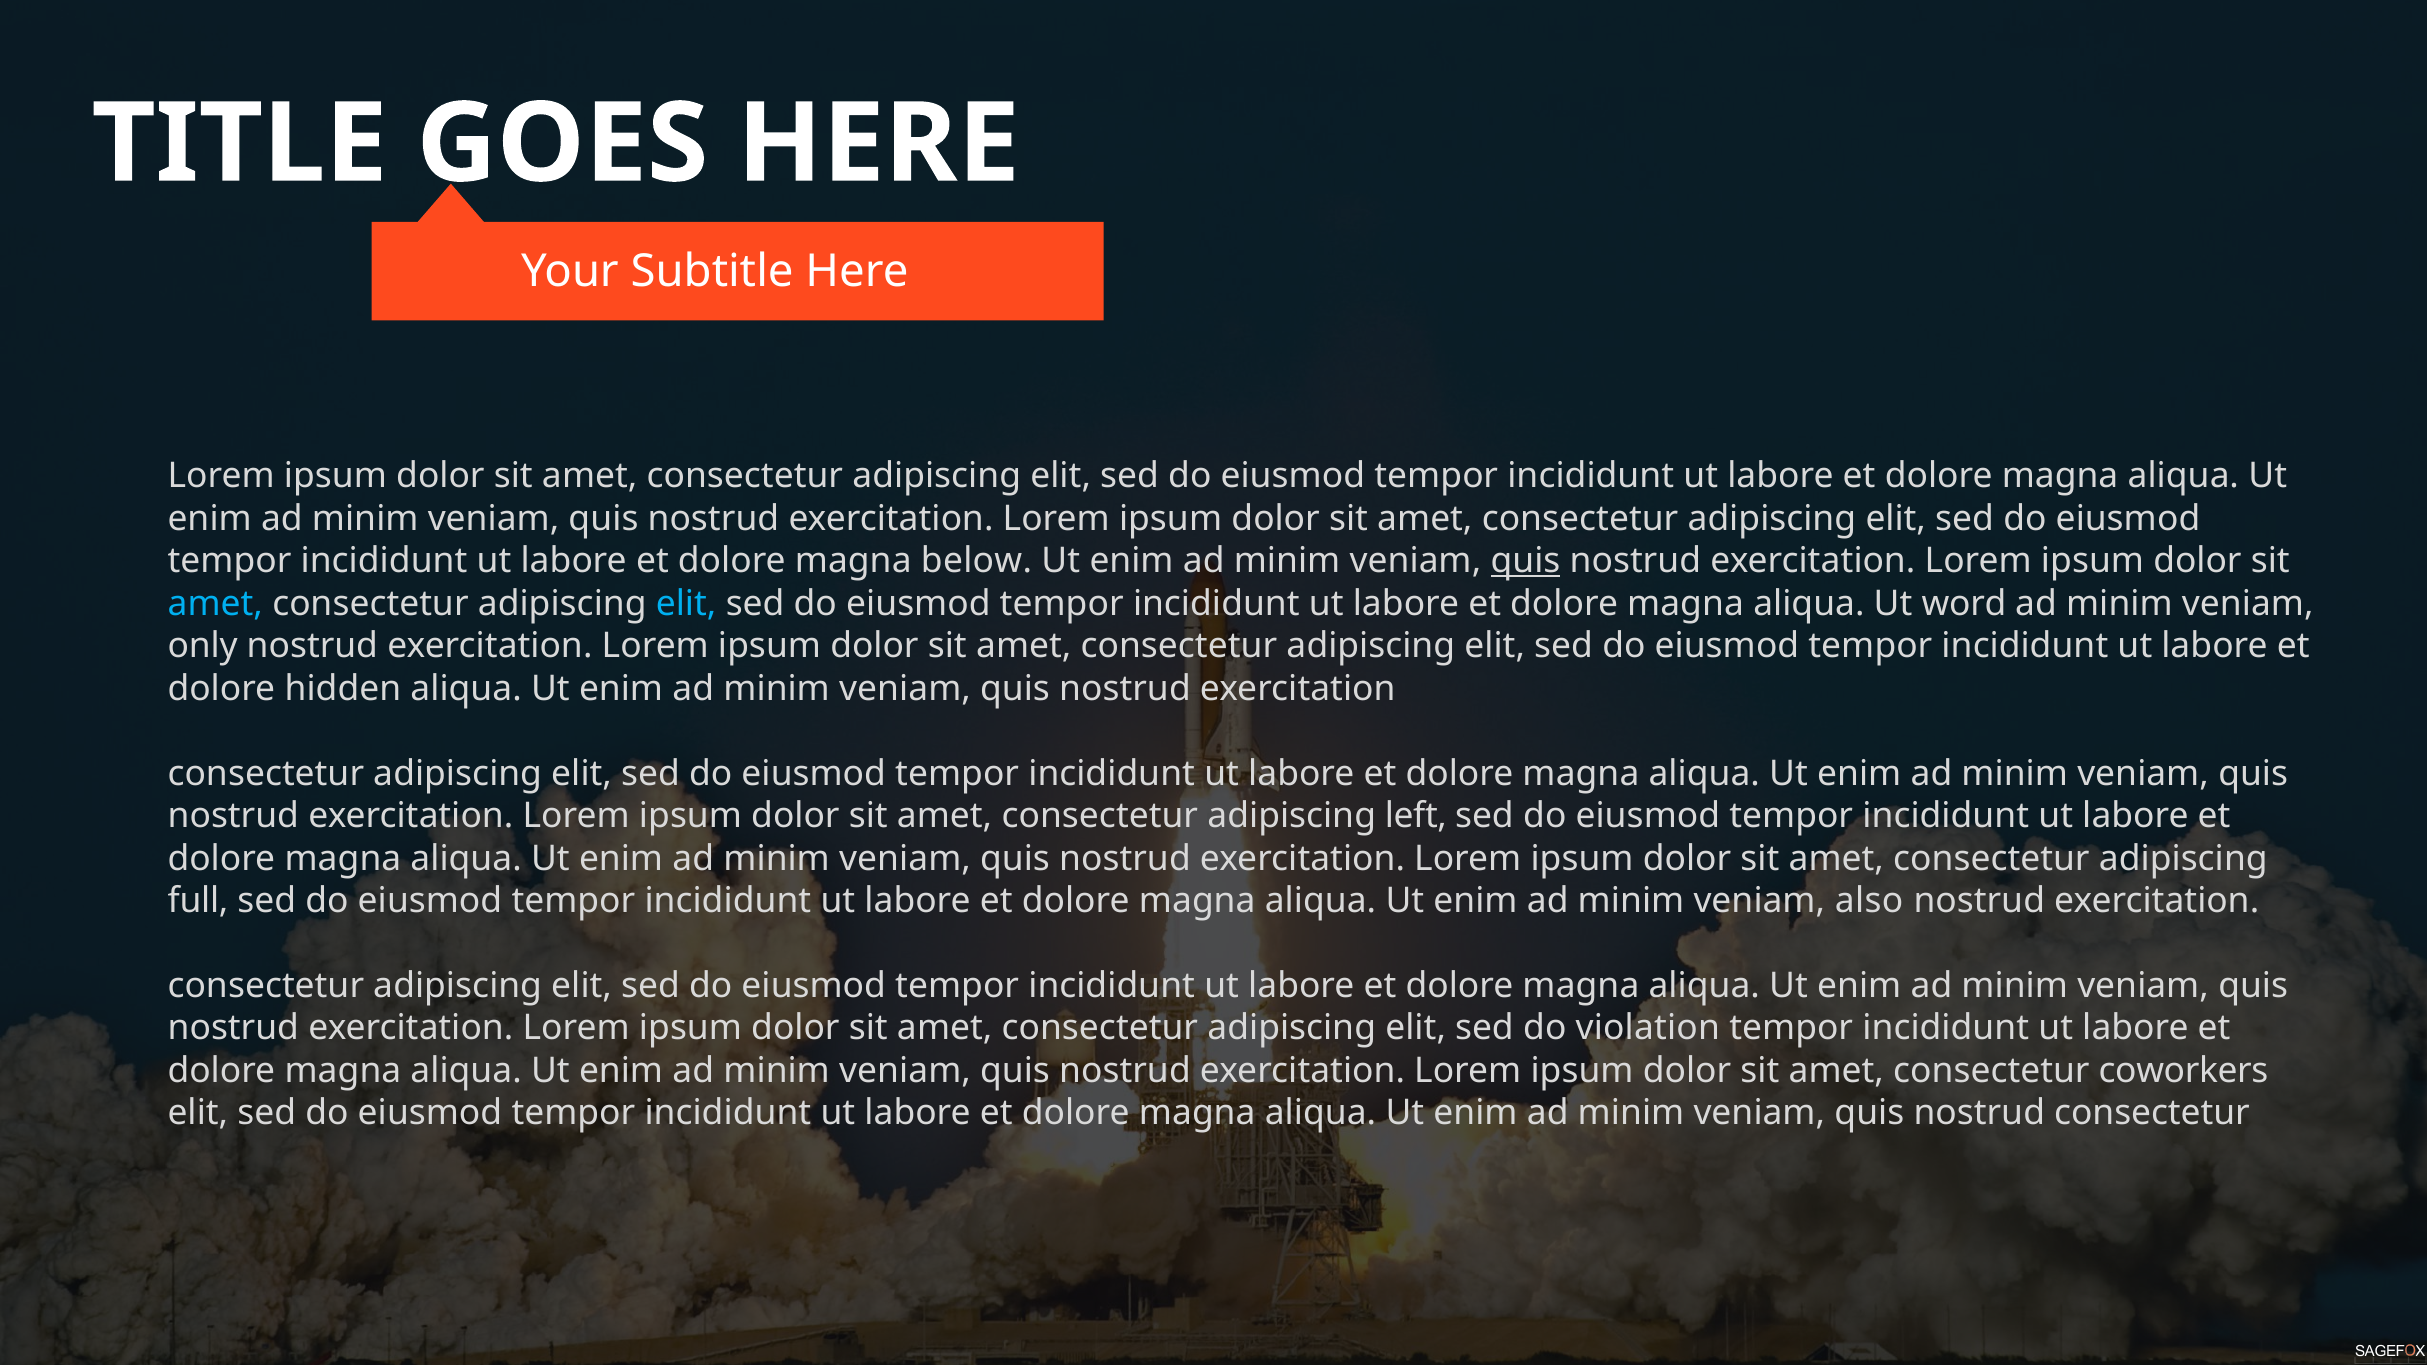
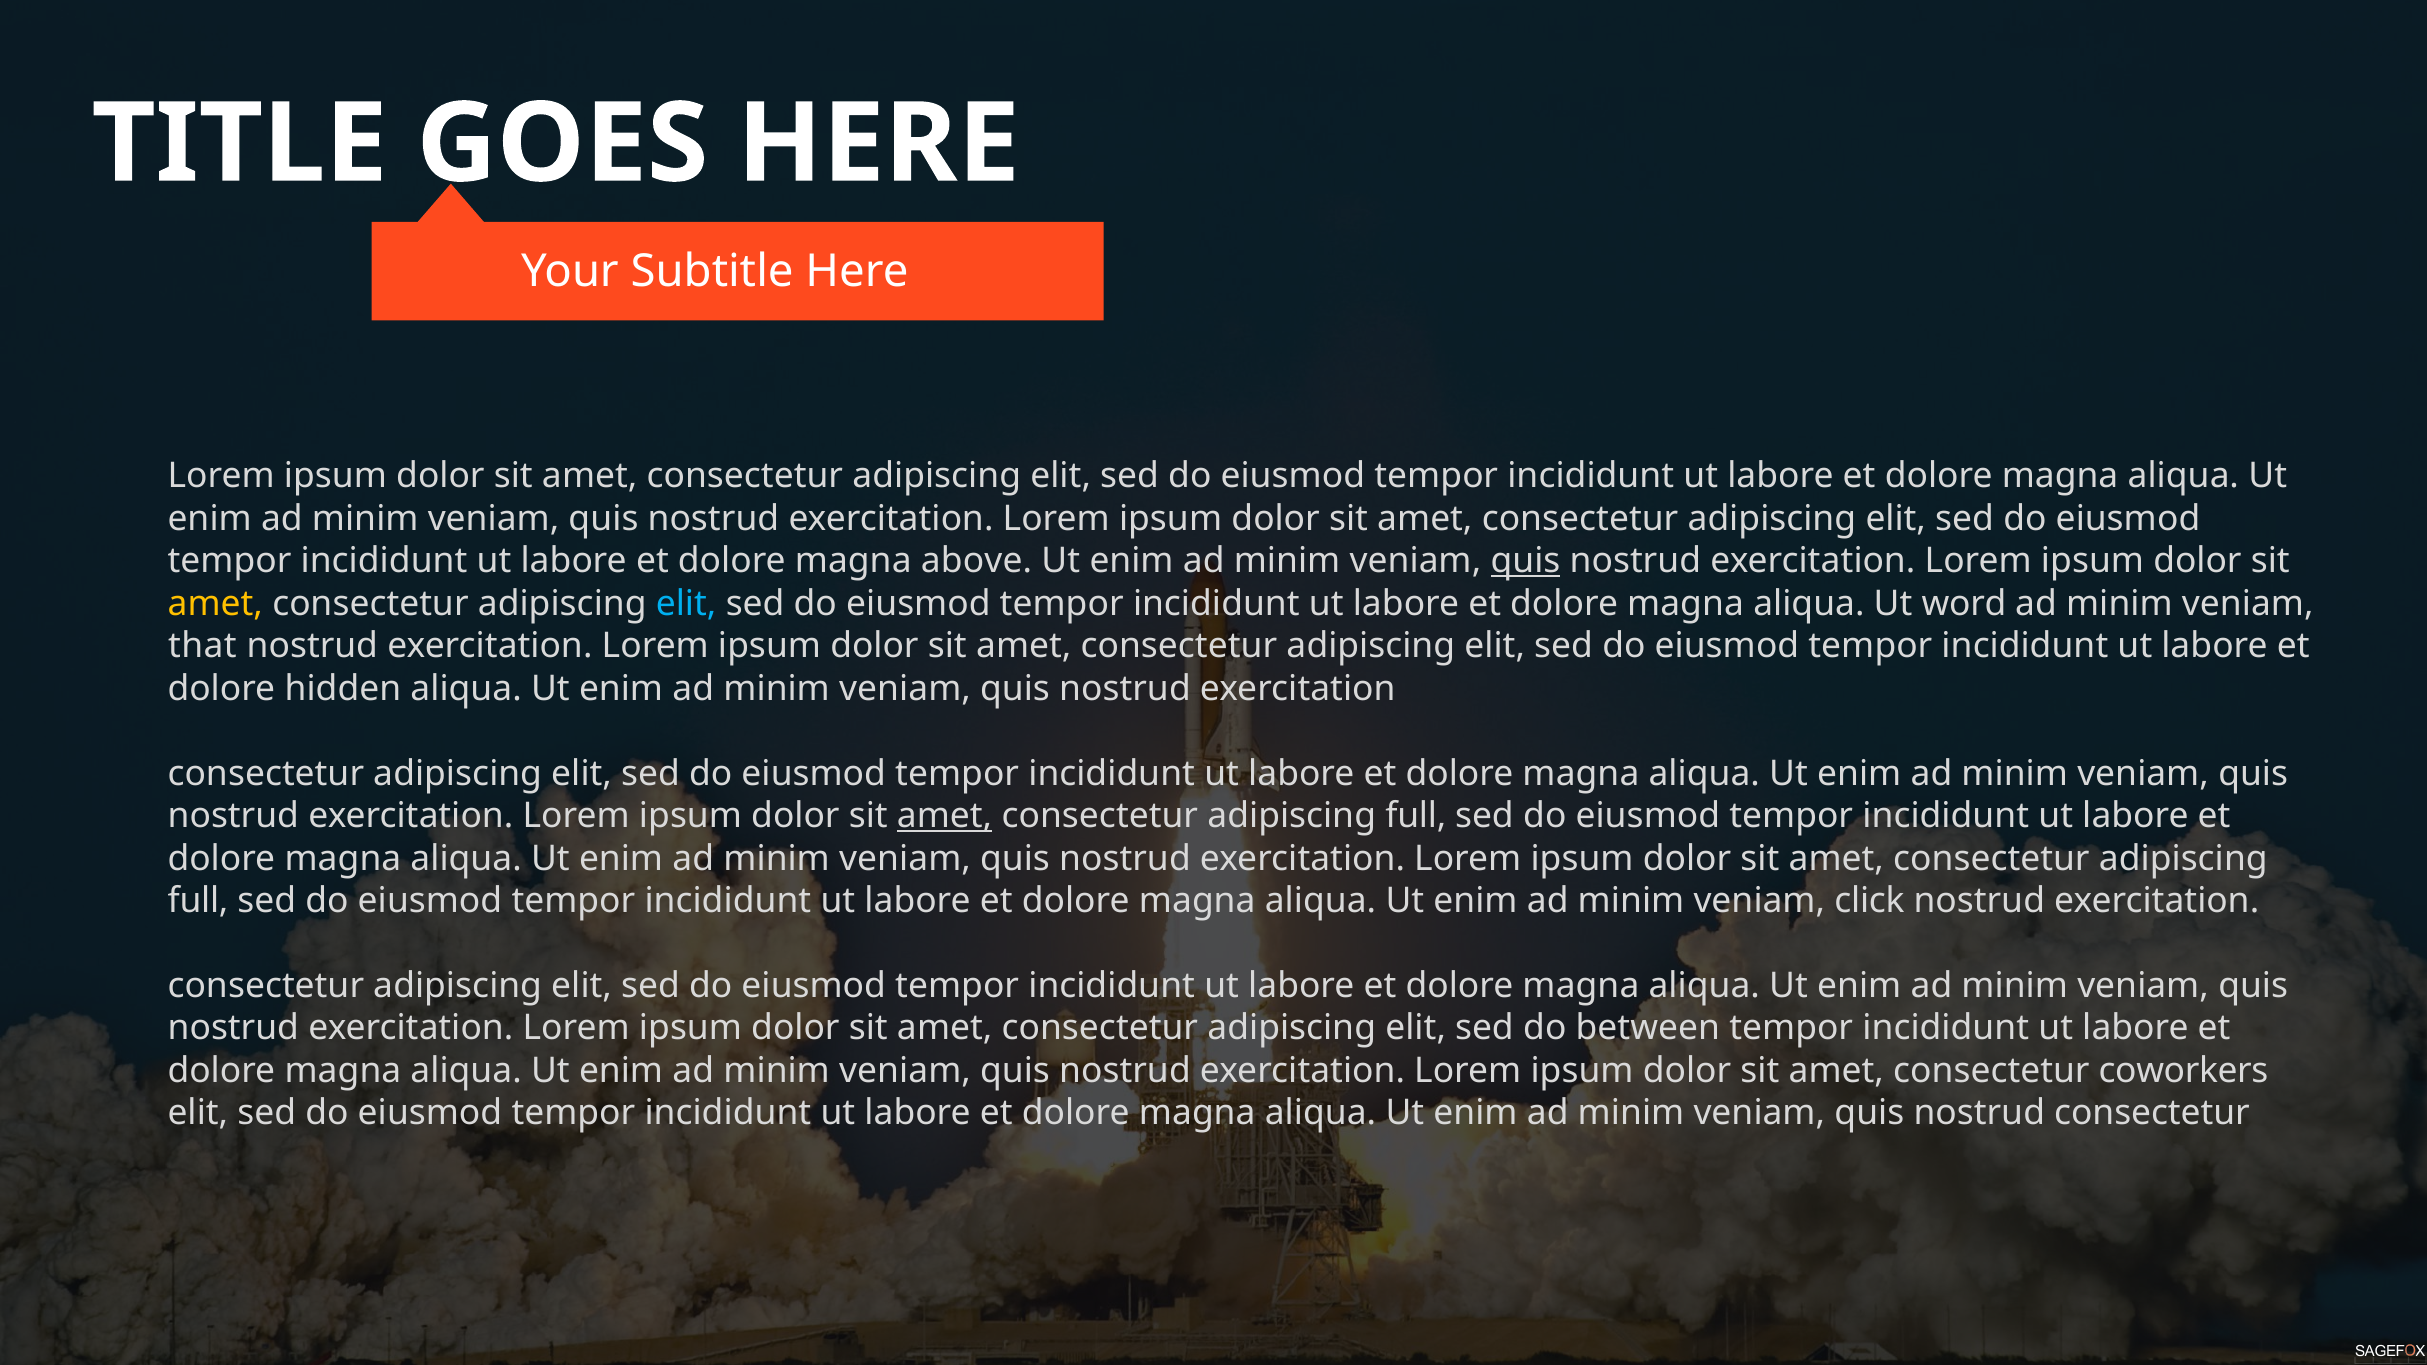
below: below -> above (977, 561)
amet colour: light blue -> yellow (215, 603)
only: only -> that (202, 646)
amet underline: none -> present (945, 816)
left: left -> full (1416, 816)
also: also -> click (1870, 901)
violation: violation -> between (1648, 1028)
